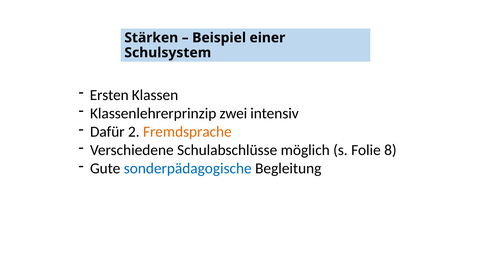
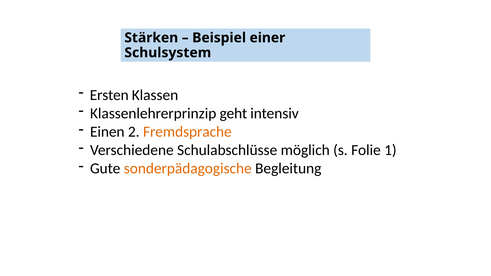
zwei: zwei -> geht (233, 113)
Dafür: Dafür -> Einen (107, 132)
8: 8 -> 1 (390, 150)
sonderpädagogische colour: blue -> orange (188, 169)
